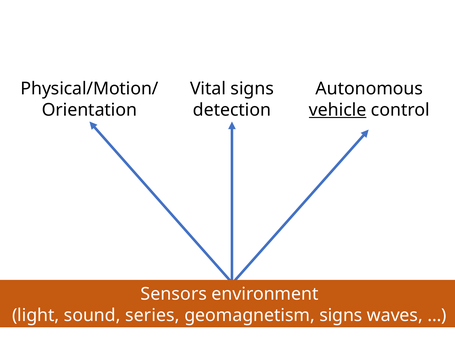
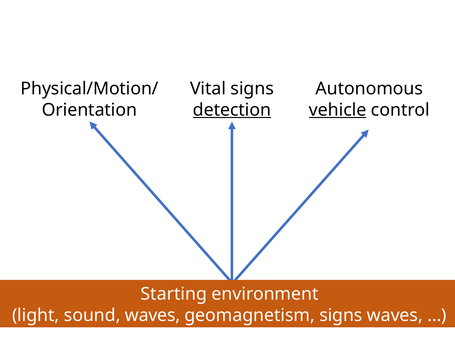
detection underline: none -> present (232, 110)
Sensors: Sensors -> Starting (174, 294)
sound series: series -> waves (153, 315)
